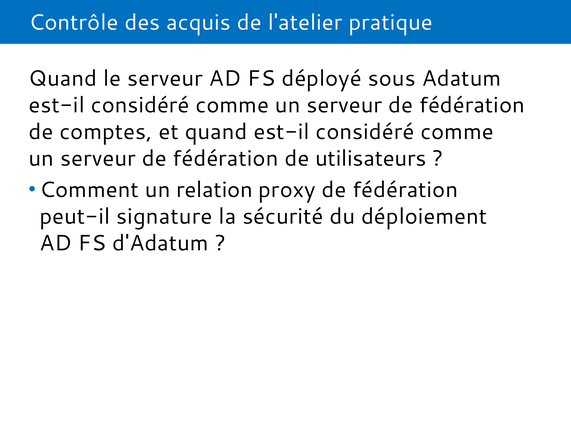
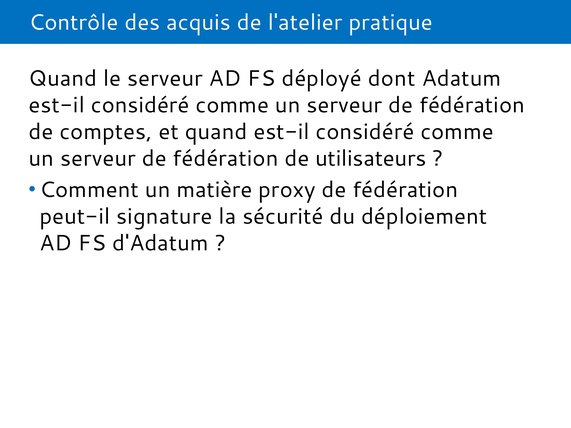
sous: sous -> dont (392, 79)
relation: relation -> matière (214, 190)
